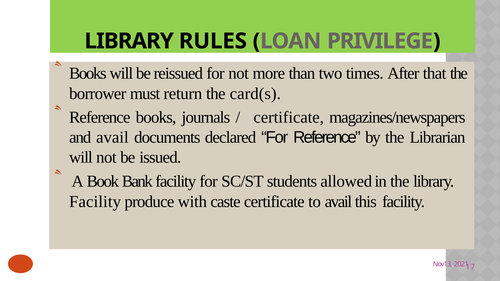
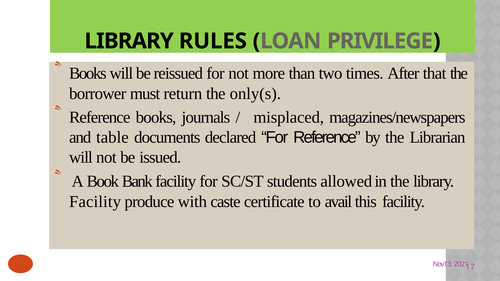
card(s: card(s -> only(s (255, 94)
certificate: certificate -> misplaced (289, 117)
and avail: avail -> table (112, 137)
